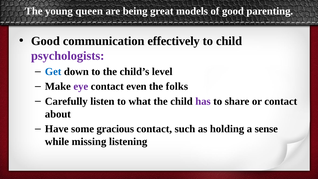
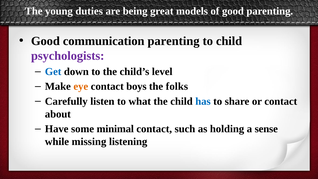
queen: queen -> duties (89, 11)
communication effectively: effectively -> parenting (174, 41)
eye colour: purple -> orange (81, 86)
even: even -> boys (136, 86)
has colour: purple -> blue (203, 101)
gracious: gracious -> minimal (115, 129)
